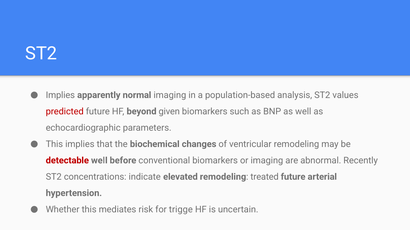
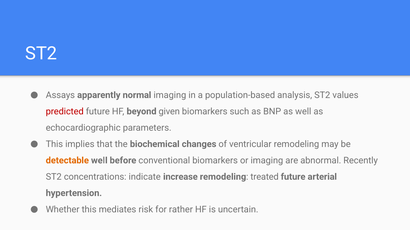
Implies: Implies -> Assays (60, 95)
detectable colour: red -> orange (67, 161)
elevated: elevated -> increase (180, 177)
trigge: trigge -> rather (181, 210)
